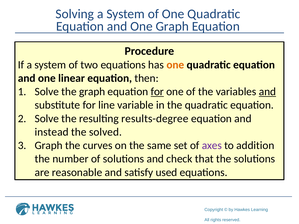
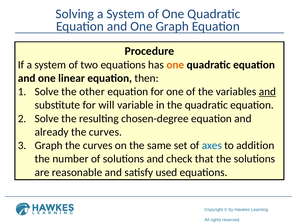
the graph: graph -> other (92, 92)
for underline: present -> none (157, 92)
line: line -> will (106, 105)
results-degree: results-degree -> chosen-degree (155, 119)
instead: instead -> already (52, 132)
solved: solved -> curves (105, 132)
axes colour: purple -> blue (212, 146)
